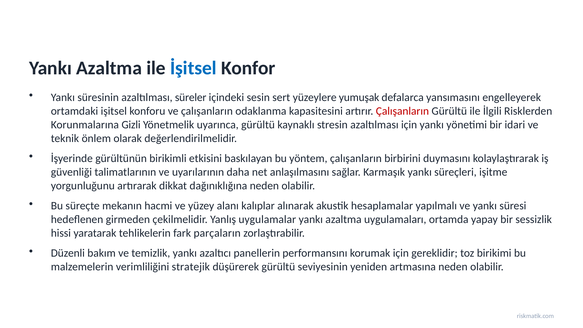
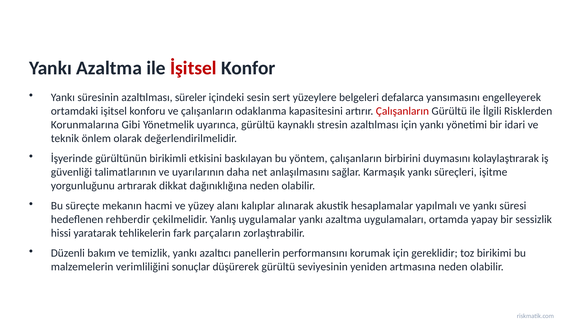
İşitsel colour: blue -> red (193, 68)
yumuşak: yumuşak -> belgeleri (359, 97)
Gizli: Gizli -> Gibi (131, 125)
girmeden: girmeden -> rehberdir (128, 219)
stratejik: stratejik -> sonuçlar (191, 267)
